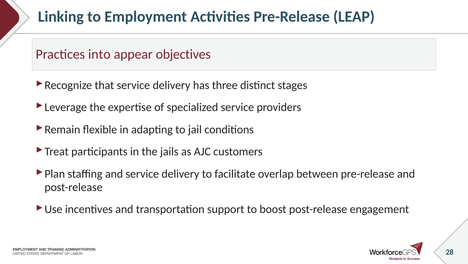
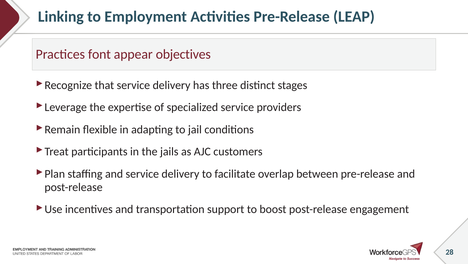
into: into -> font (99, 54)
